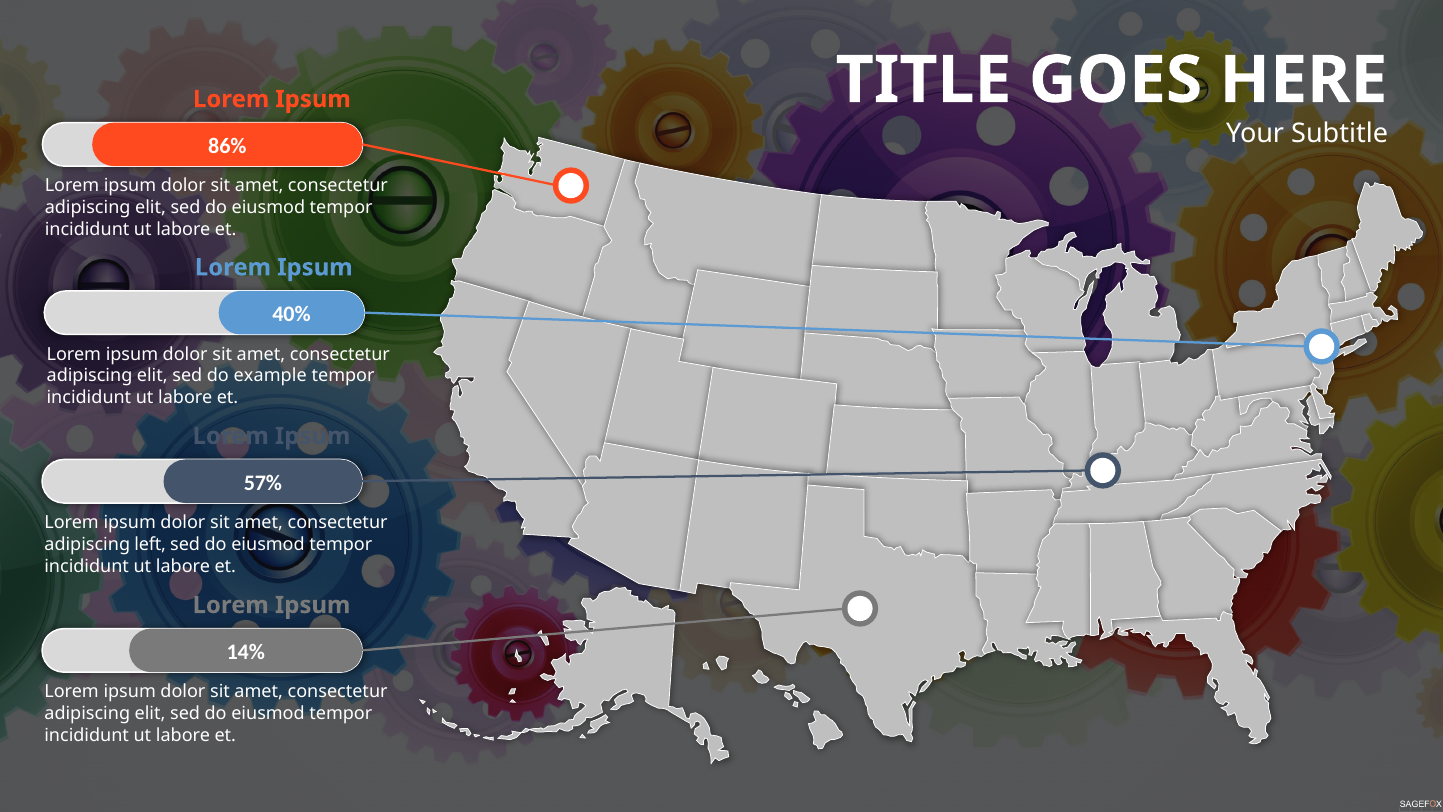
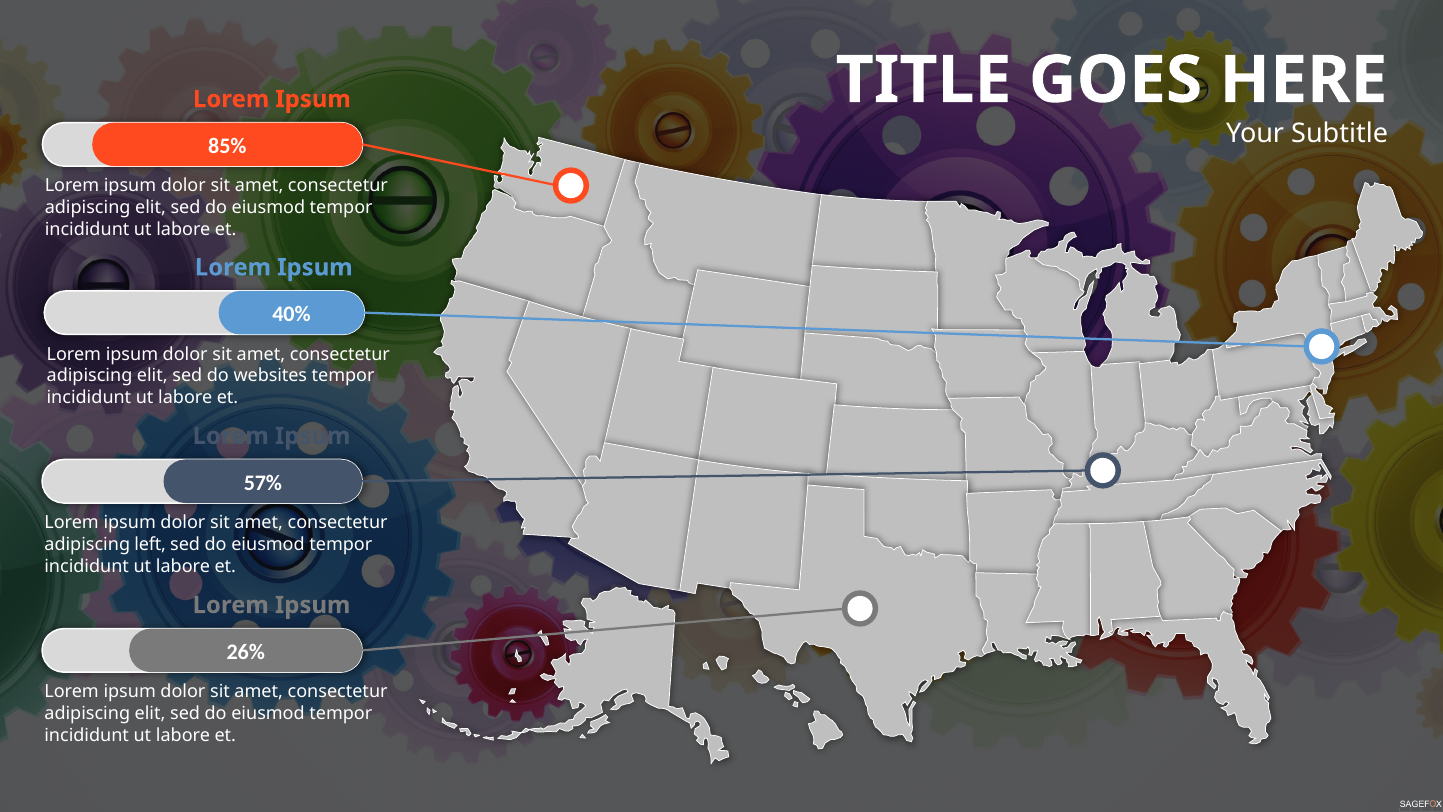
86%: 86% -> 85% (227, 146)
example: example -> websites (270, 376)
14%: 14% -> 26% (246, 652)
